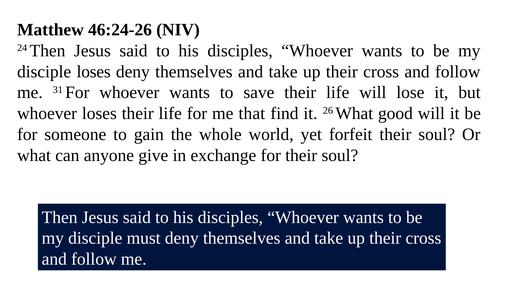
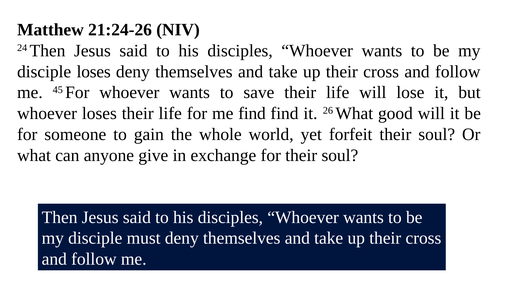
46:24-26: 46:24-26 -> 21:24-26 (120, 30)
31: 31 -> 45 (58, 90)
me that: that -> find (252, 113)
